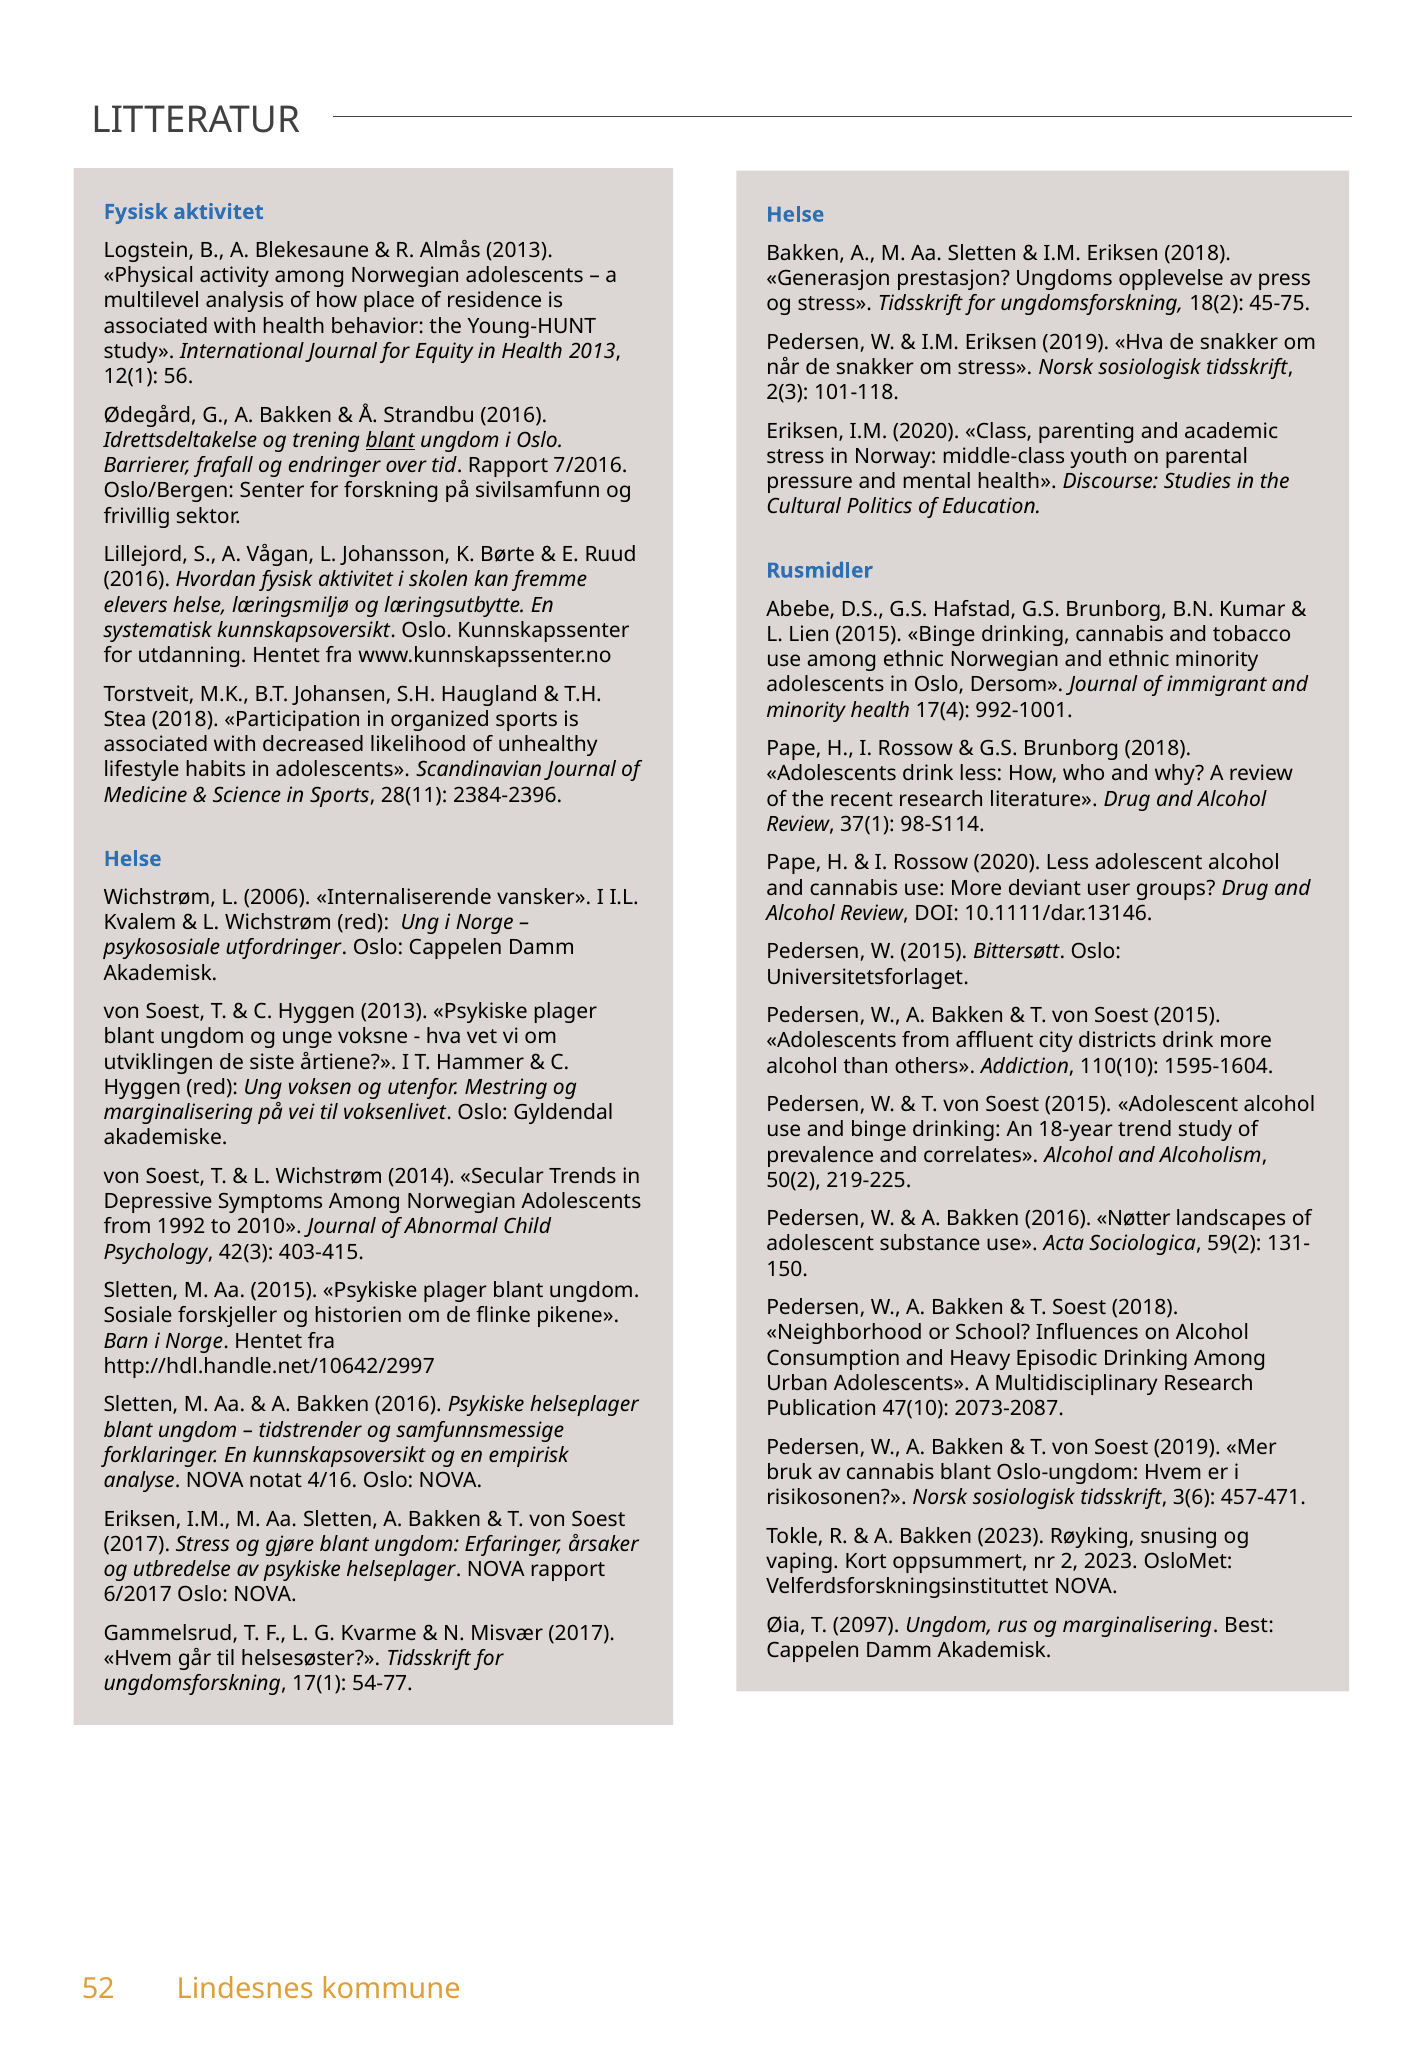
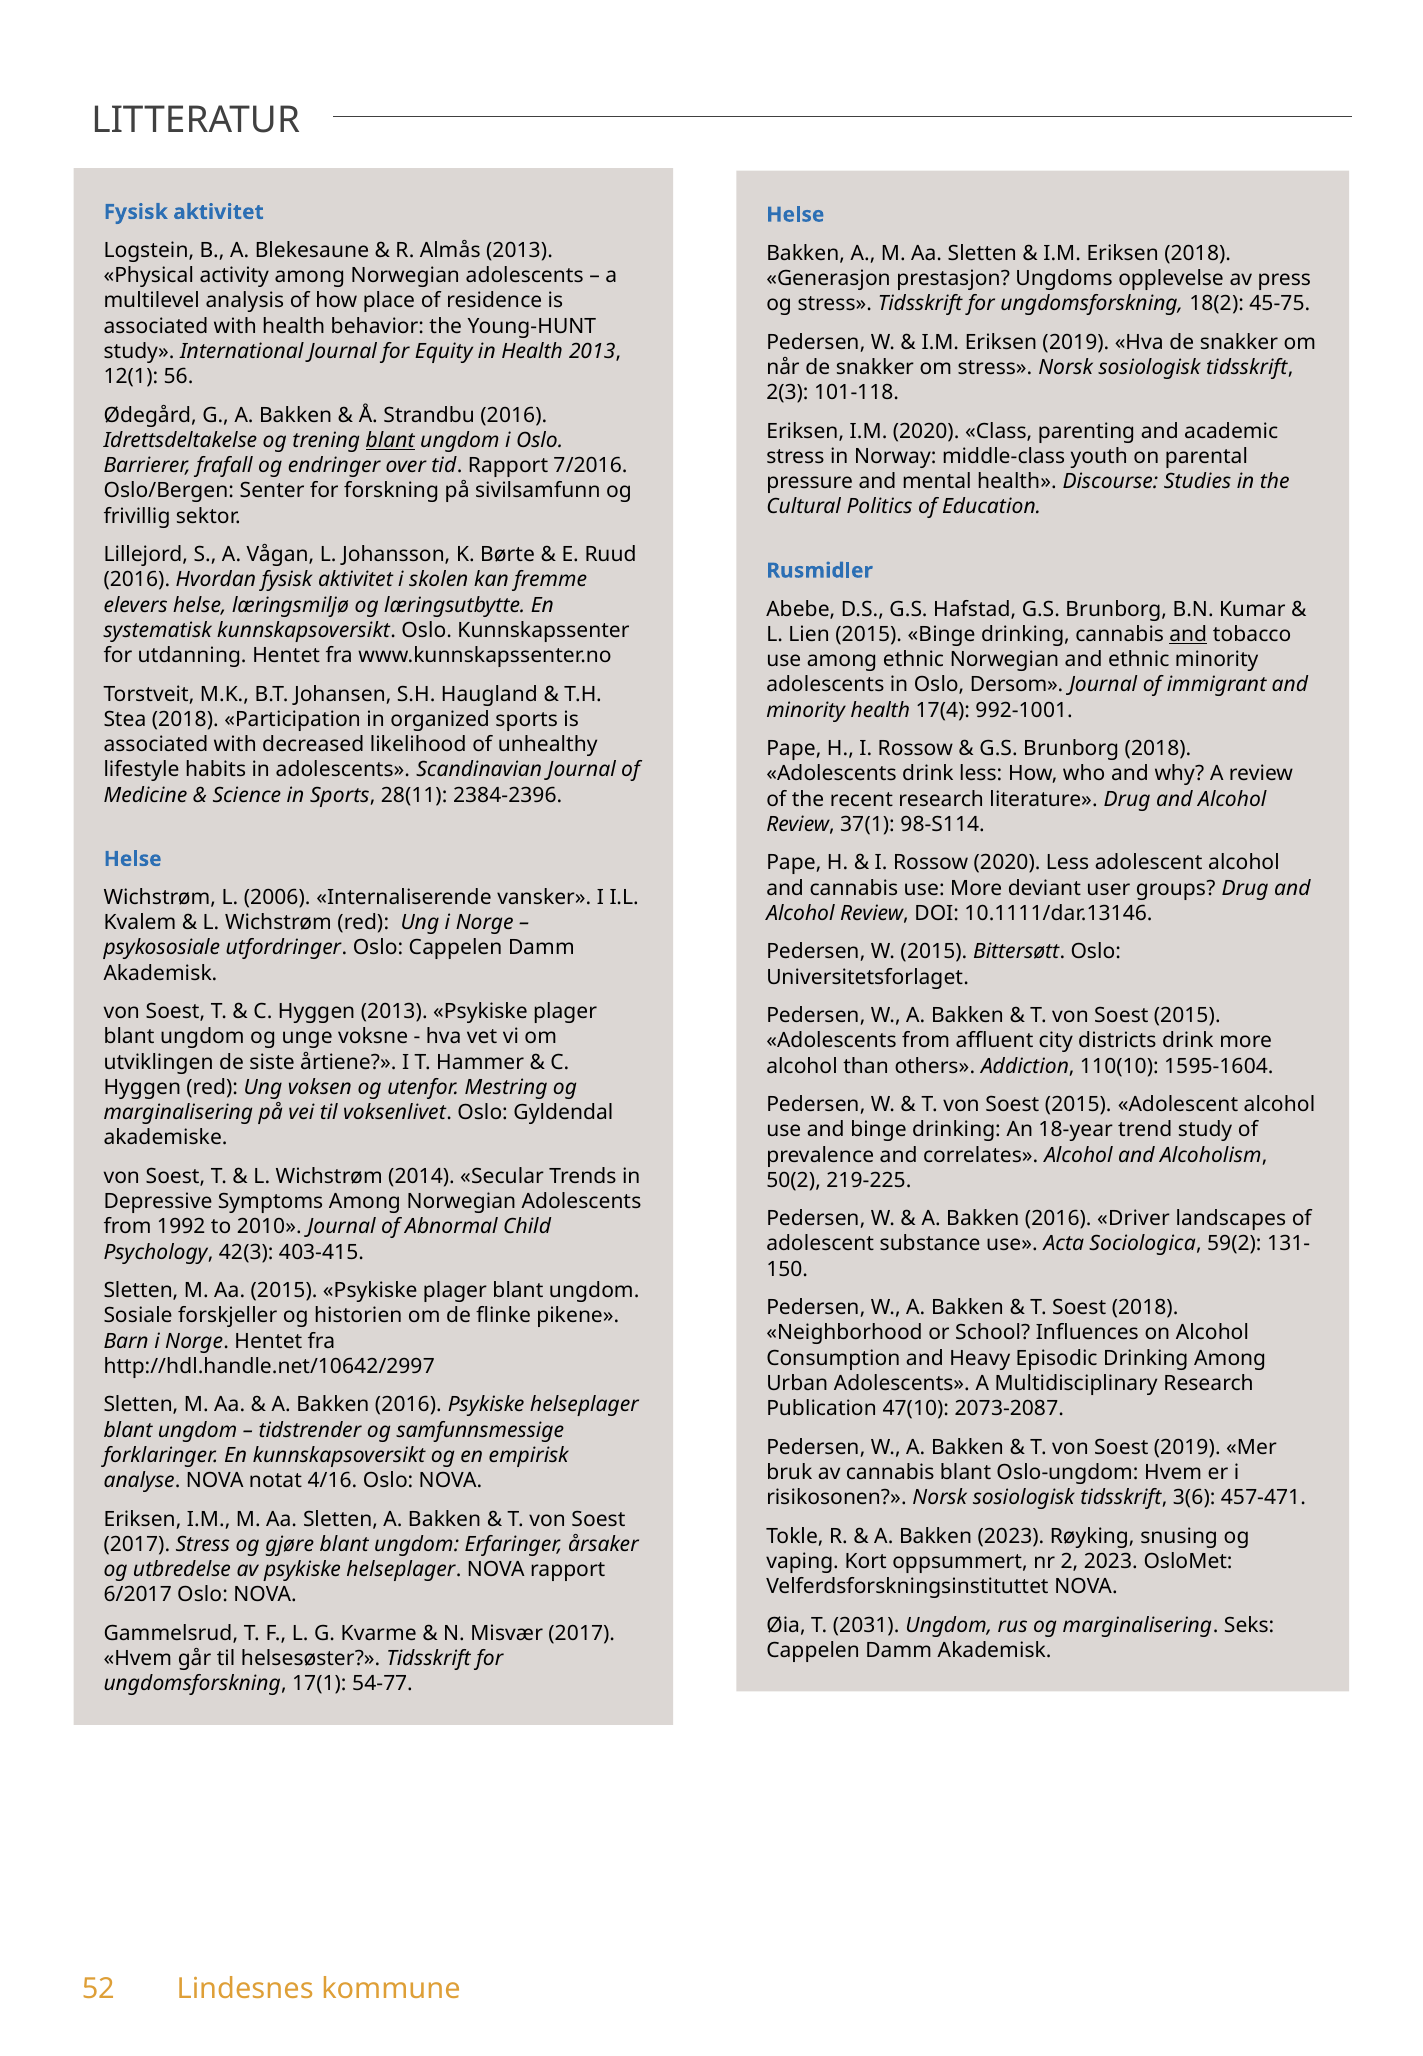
and underline: none -> present (1188, 634)
Nøtter: Nøtter -> Driver (1133, 1218)
2097: 2097 -> 2031 (866, 1625)
Best: Best -> Seks (1249, 1625)
